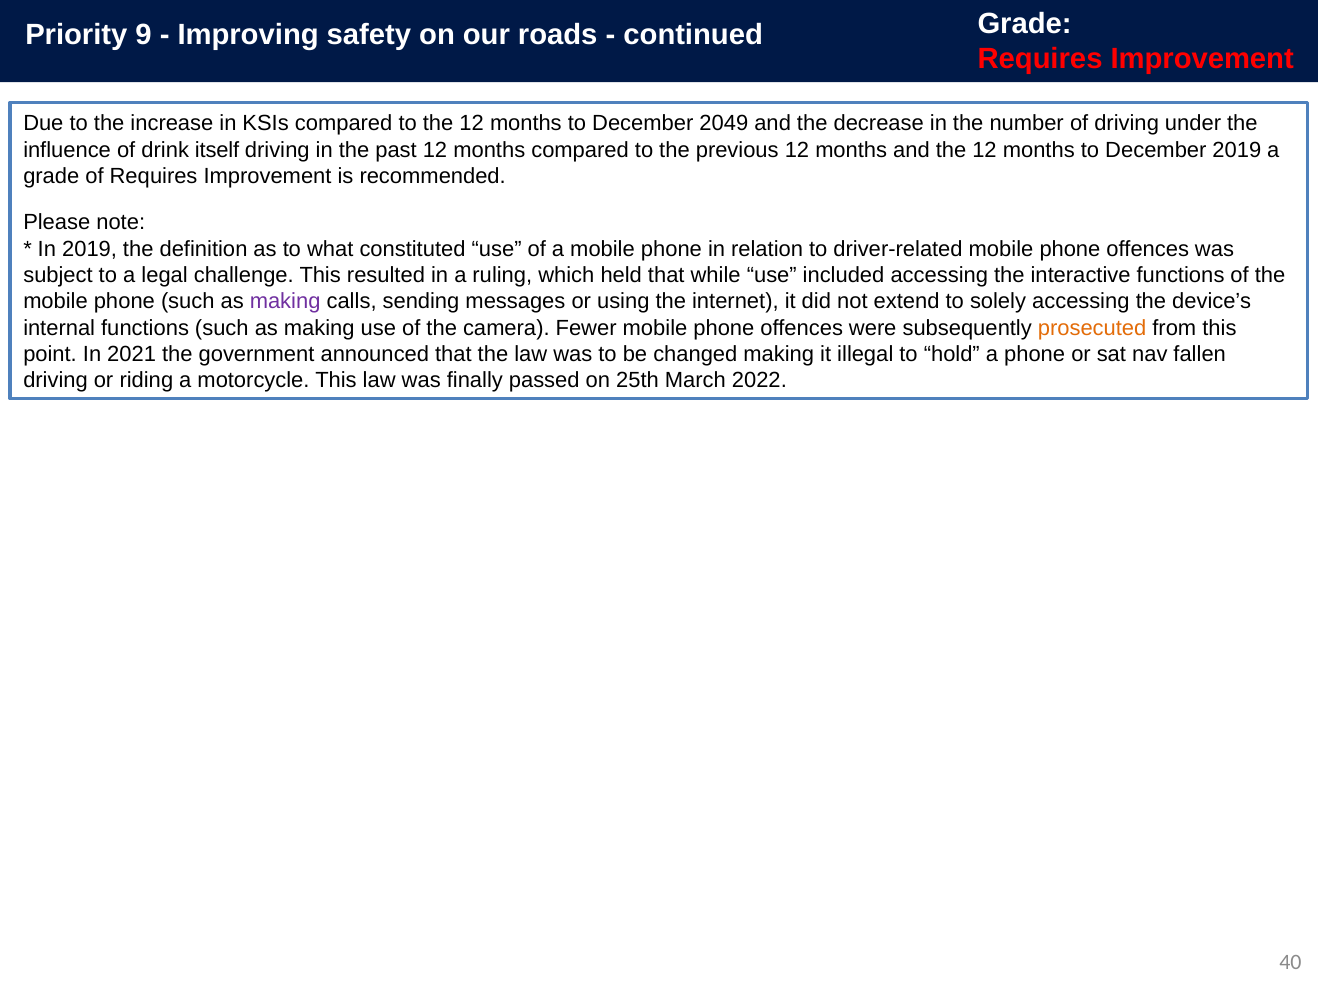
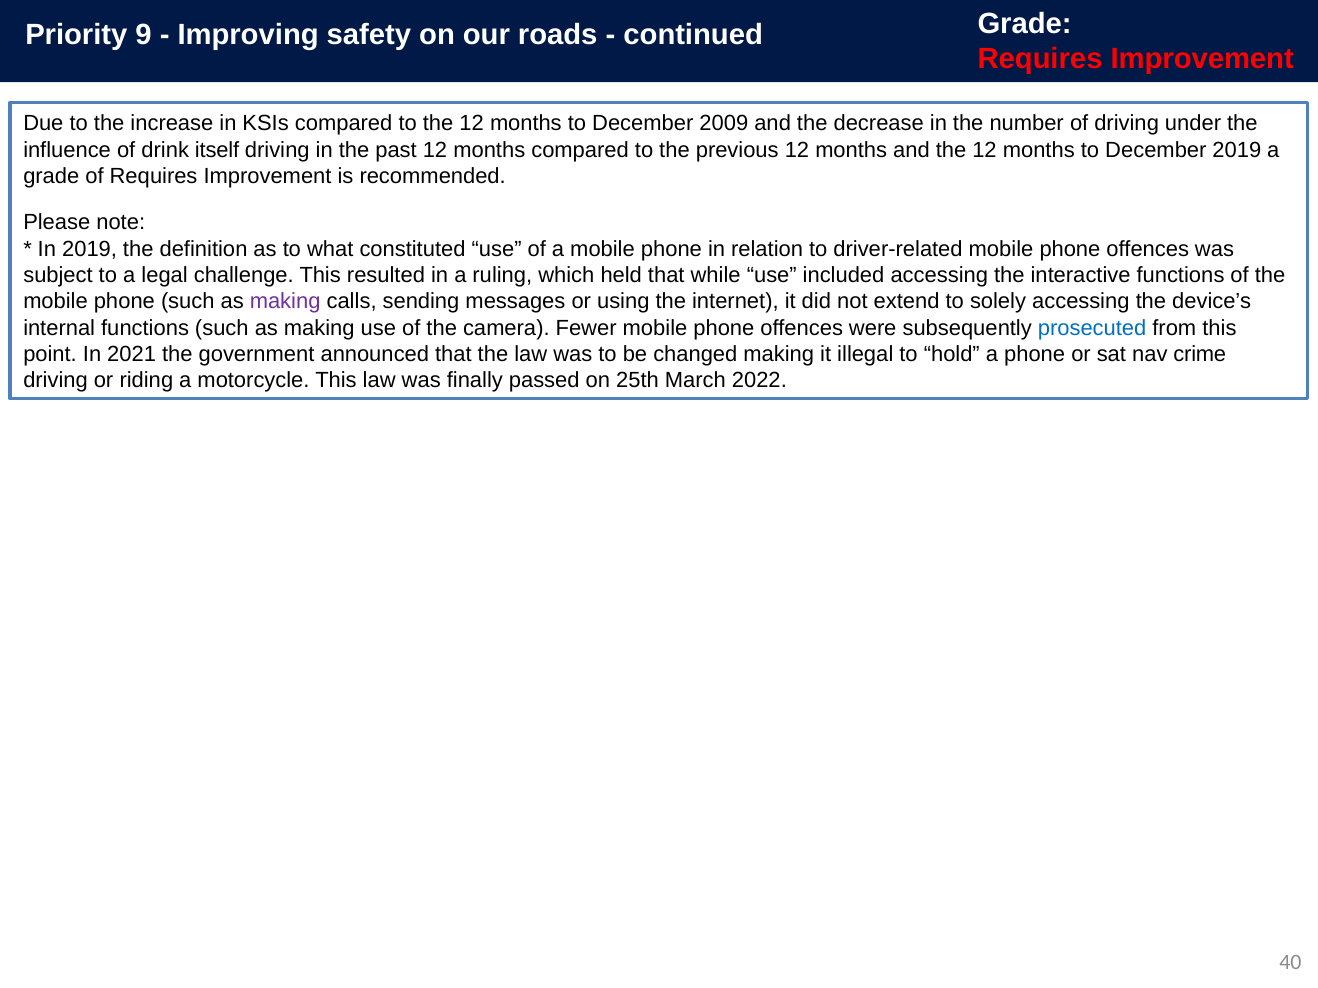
2049: 2049 -> 2009 (724, 124)
prosecuted colour: orange -> blue (1092, 328)
fallen: fallen -> crime (1200, 354)
